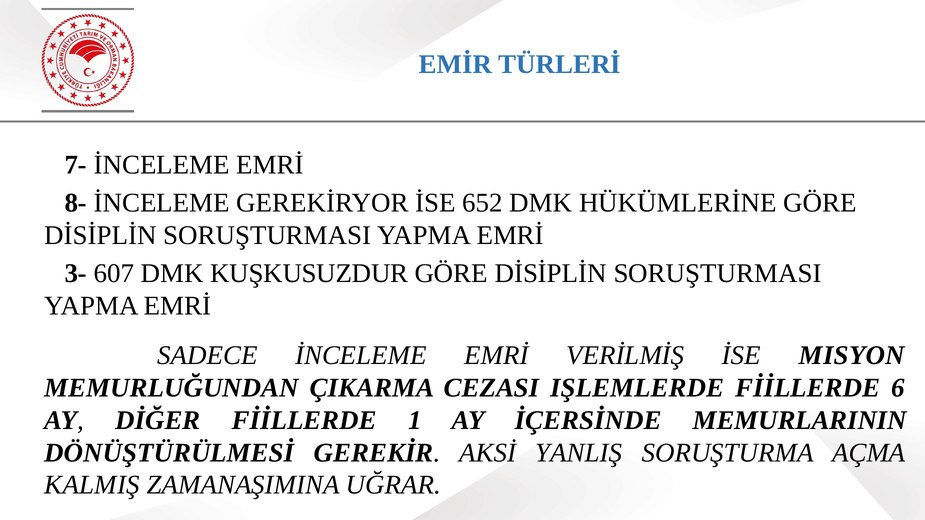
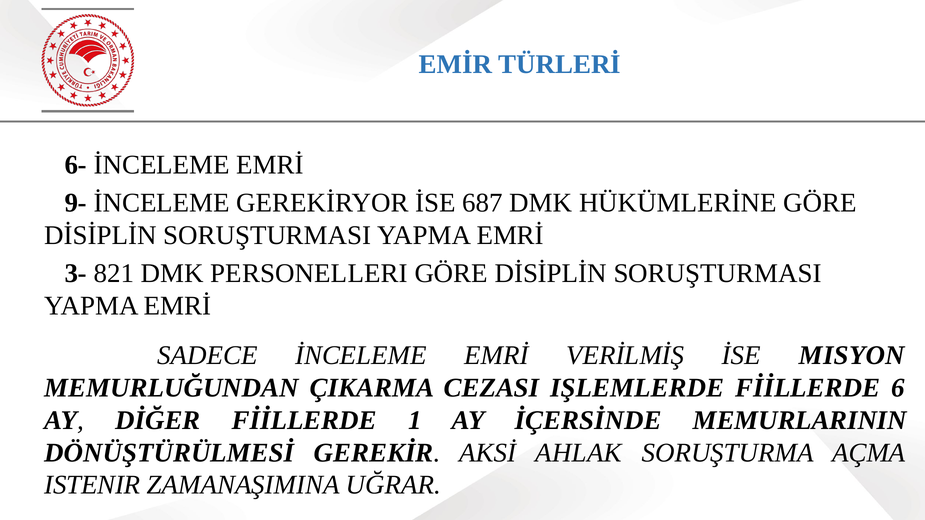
7-: 7- -> 6- (76, 165)
8-: 8- -> 9- (76, 203)
652: 652 -> 687 (483, 203)
607: 607 -> 821 (114, 274)
KUŞKUSUZDUR: KUŞKUSUZDUR -> PERSONELLERI (309, 274)
YANLIŞ: YANLIŞ -> AHLAK (579, 453)
KALMIŞ: KALMIŞ -> ISTENIR (92, 485)
